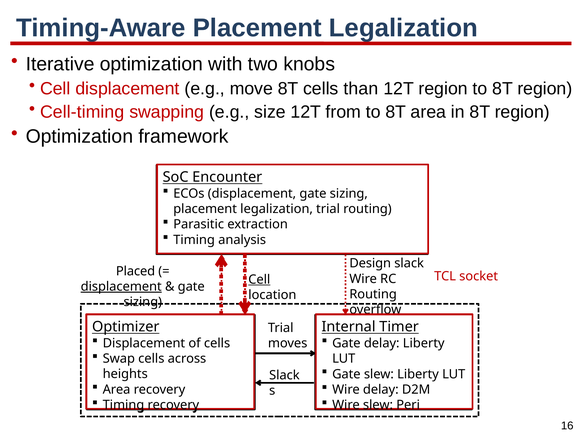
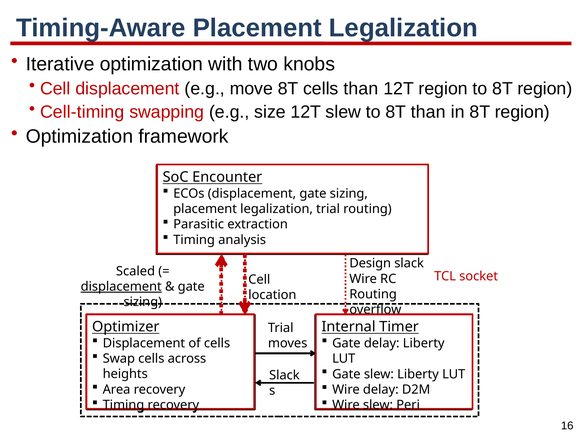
12T from: from -> slew (343, 112)
8T area: area -> than (428, 112)
Placed: Placed -> Scaled (135, 271)
Cell underline: present -> none (259, 280)
